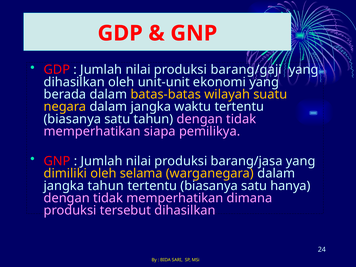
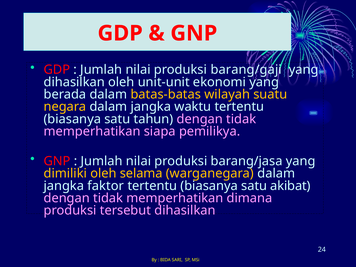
jangka tahun: tahun -> faktor (106, 186)
hanya: hanya -> akibat (290, 186)
